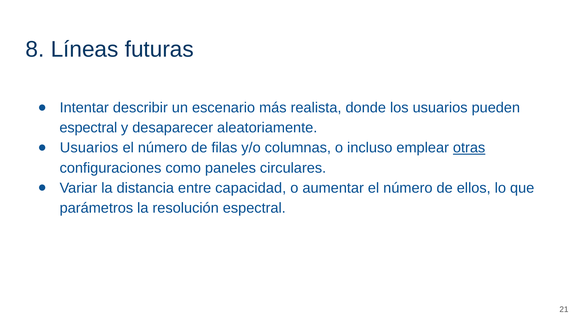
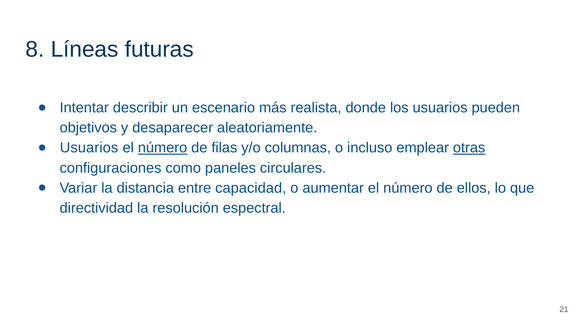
espectral: espectral -> objetivos (88, 128)
número underline: none -> present (163, 148)
parámetros: parámetros -> directividad (96, 208)
